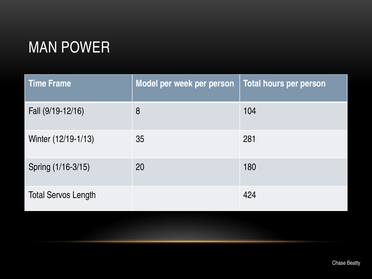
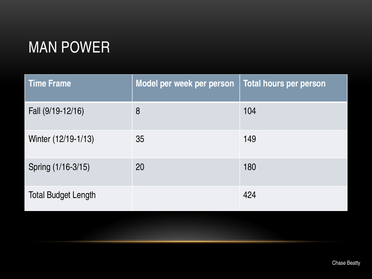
281: 281 -> 149 (250, 139)
Servos: Servos -> Budget (59, 195)
